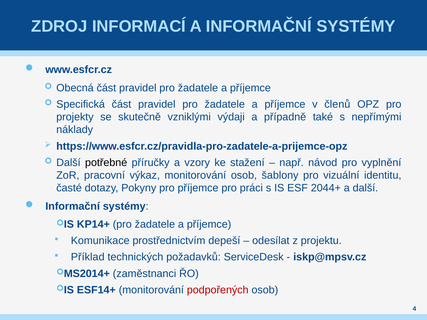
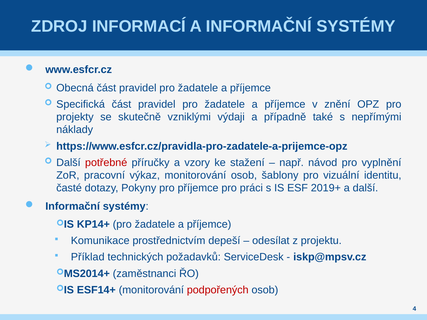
členů: členů -> znění (337, 104)
potřebné colour: black -> red (106, 163)
2044+: 2044+ -> 2019+ (326, 188)
